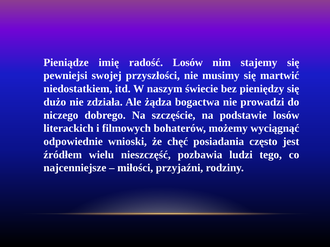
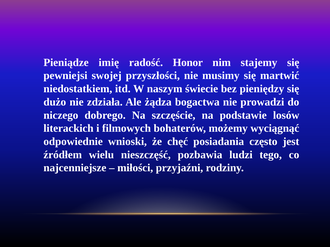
radość Losów: Losów -> Honor (188, 63)
